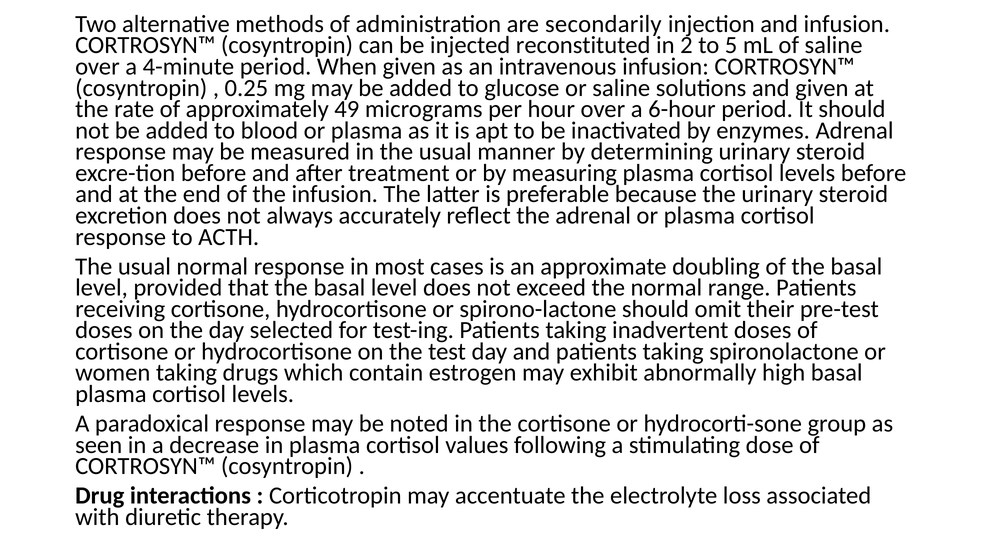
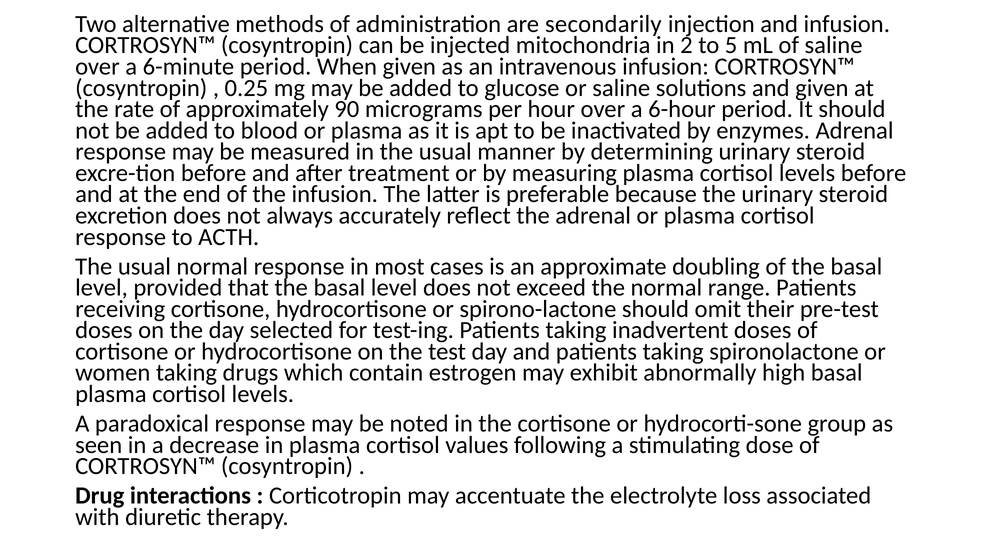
reconstituted: reconstituted -> mitochondria (583, 45)
4-minute: 4-minute -> 6-minute (188, 67)
49: 49 -> 90 (347, 109)
